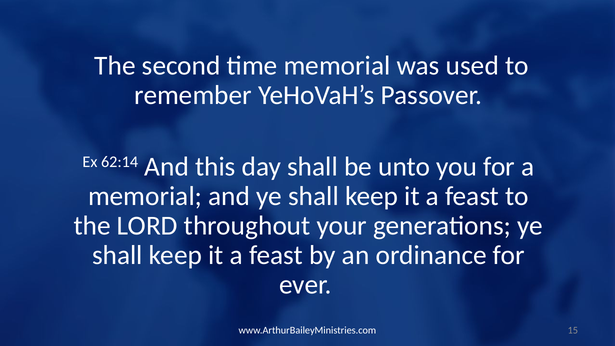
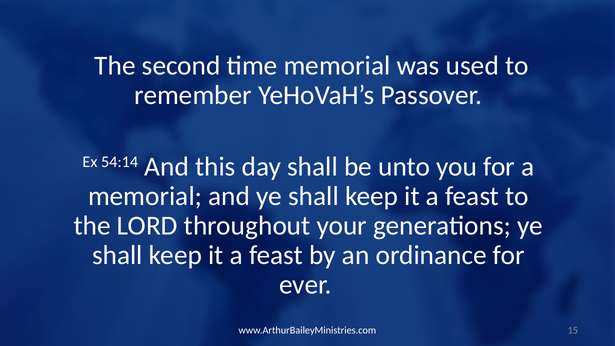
62:14: 62:14 -> 54:14 (120, 162)
